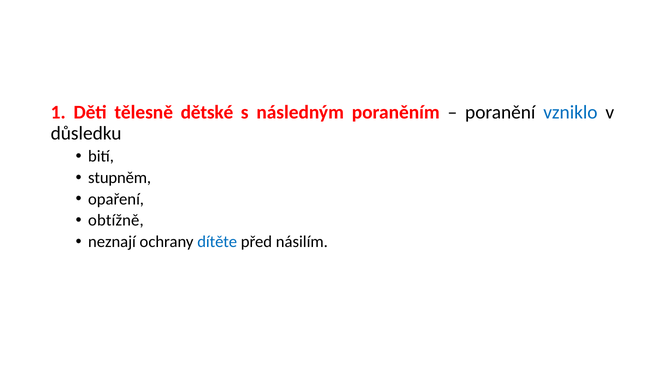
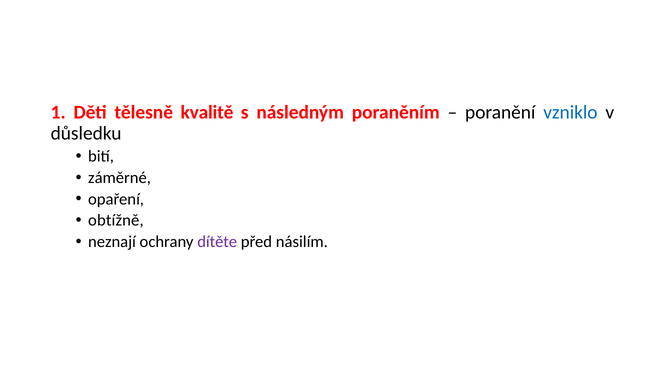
dětské: dětské -> kvalitě (207, 112)
stupněm: stupněm -> záměrné (120, 178)
dítěte colour: blue -> purple (217, 242)
